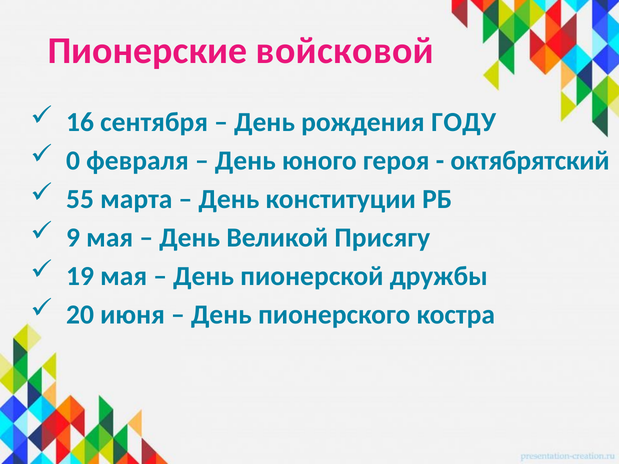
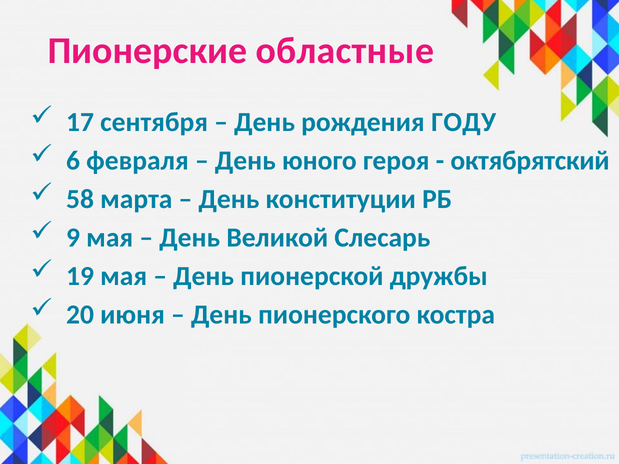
войсковой: войсковой -> областные (345, 51)
16: 16 -> 17 (80, 122)
0: 0 -> 6 (73, 161)
55: 55 -> 58 (80, 199)
Присягу: Присягу -> Слесарь (382, 238)
